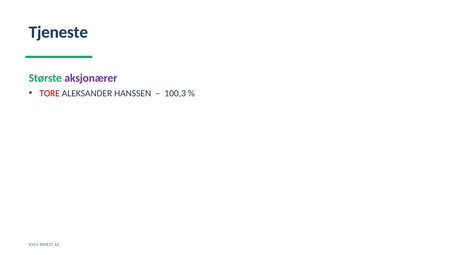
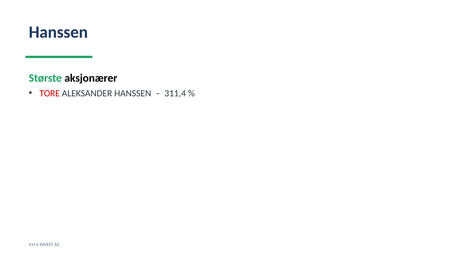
Tjeneste: Tjeneste -> Hanssen (58, 32)
aksjonærer colour: purple -> black (91, 78)
100,3: 100,3 -> 311,4 (175, 93)
